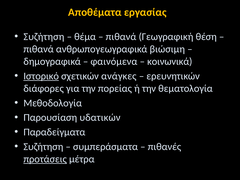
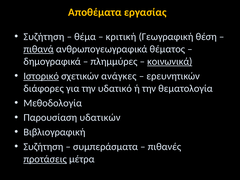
πιθανά: πιθανά -> κριτική (121, 37)
πιθανά underline: none -> present (39, 49)
βιώσιμη: βιώσιμη -> θέματος (167, 49)
φαινόμενα: φαινόμενα -> πλημμύρες (114, 62)
κοινωνικά underline: none -> present (170, 62)
πορείας: πορείας -> υδατικό (115, 88)
Παραδείγματα: Παραδείγματα -> Βιβλιογραφική (54, 132)
